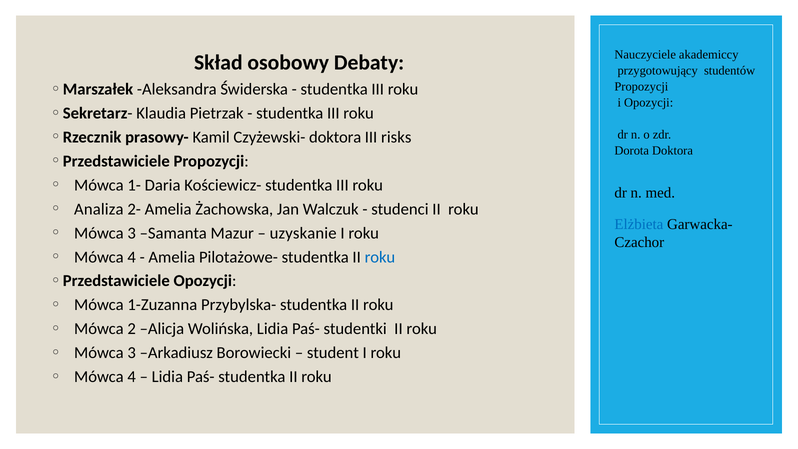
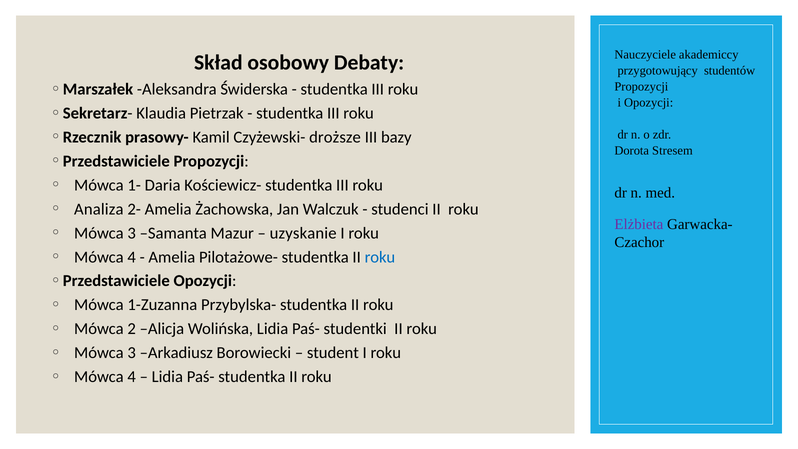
Czyżewski- doktora: doktora -> droższe (335, 137)
risks: risks -> bazy (396, 137)
Dorota Doktora: Doktora -> Stresem (672, 151)
Elżbieta colour: blue -> purple (639, 224)
